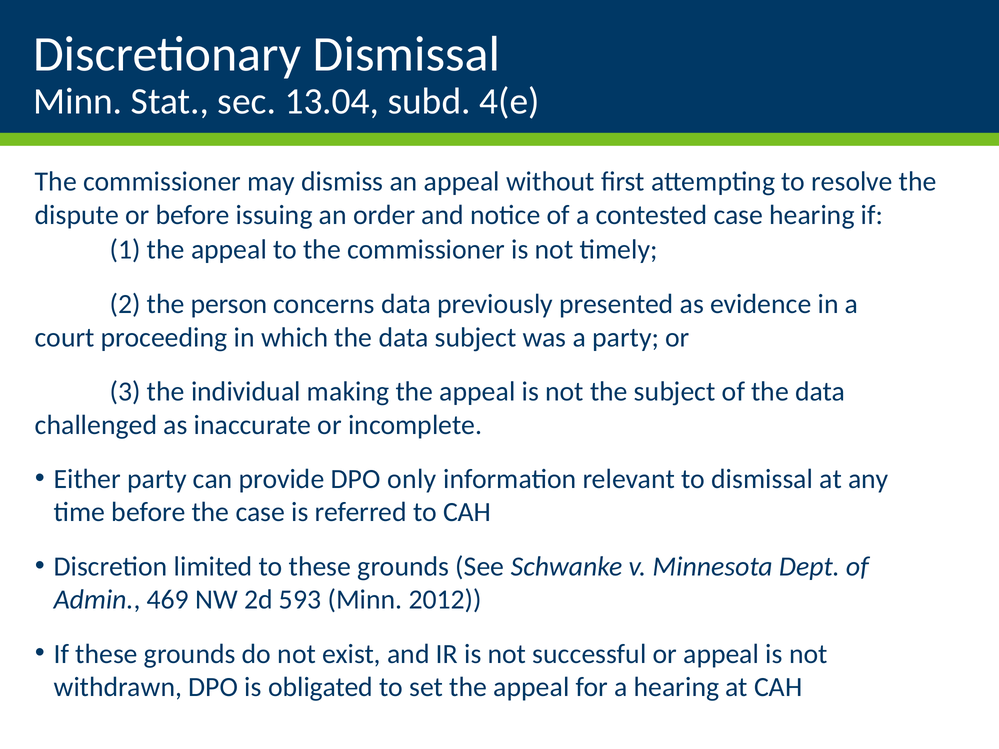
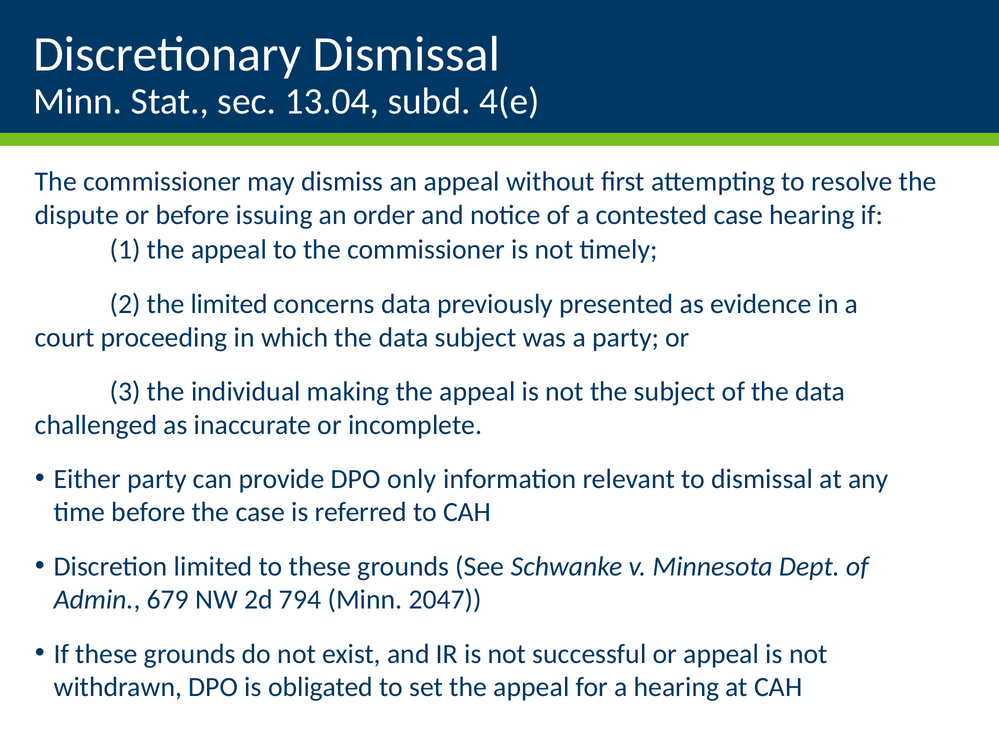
the person: person -> limited (229, 304)
469: 469 -> 679 (168, 600)
593: 593 -> 794 (300, 600)
2012: 2012 -> 2047 (445, 600)
